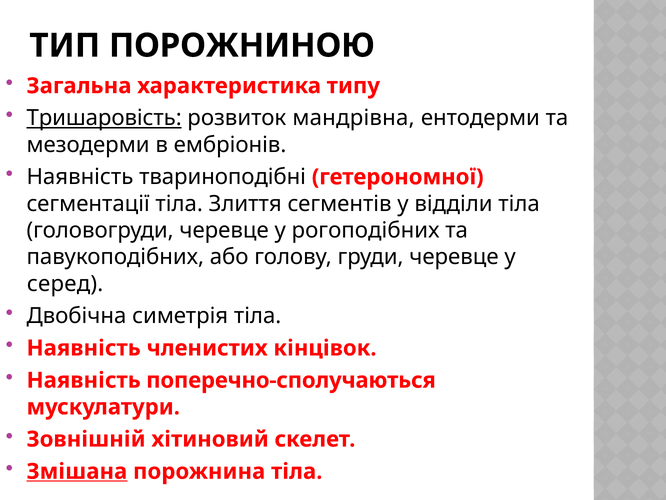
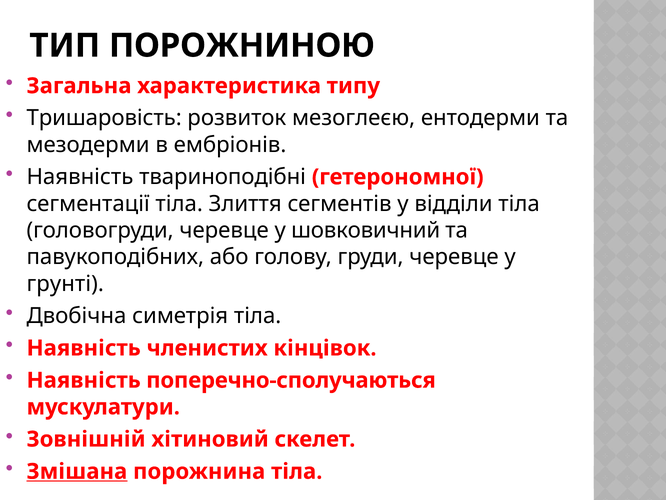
Тришаровість underline: present -> none (104, 118)
мандрівна: мандрівна -> мезоглеєю (354, 118)
рогоподібних: рогоподібних -> шовковичний (366, 230)
серед: серед -> грунті (65, 283)
